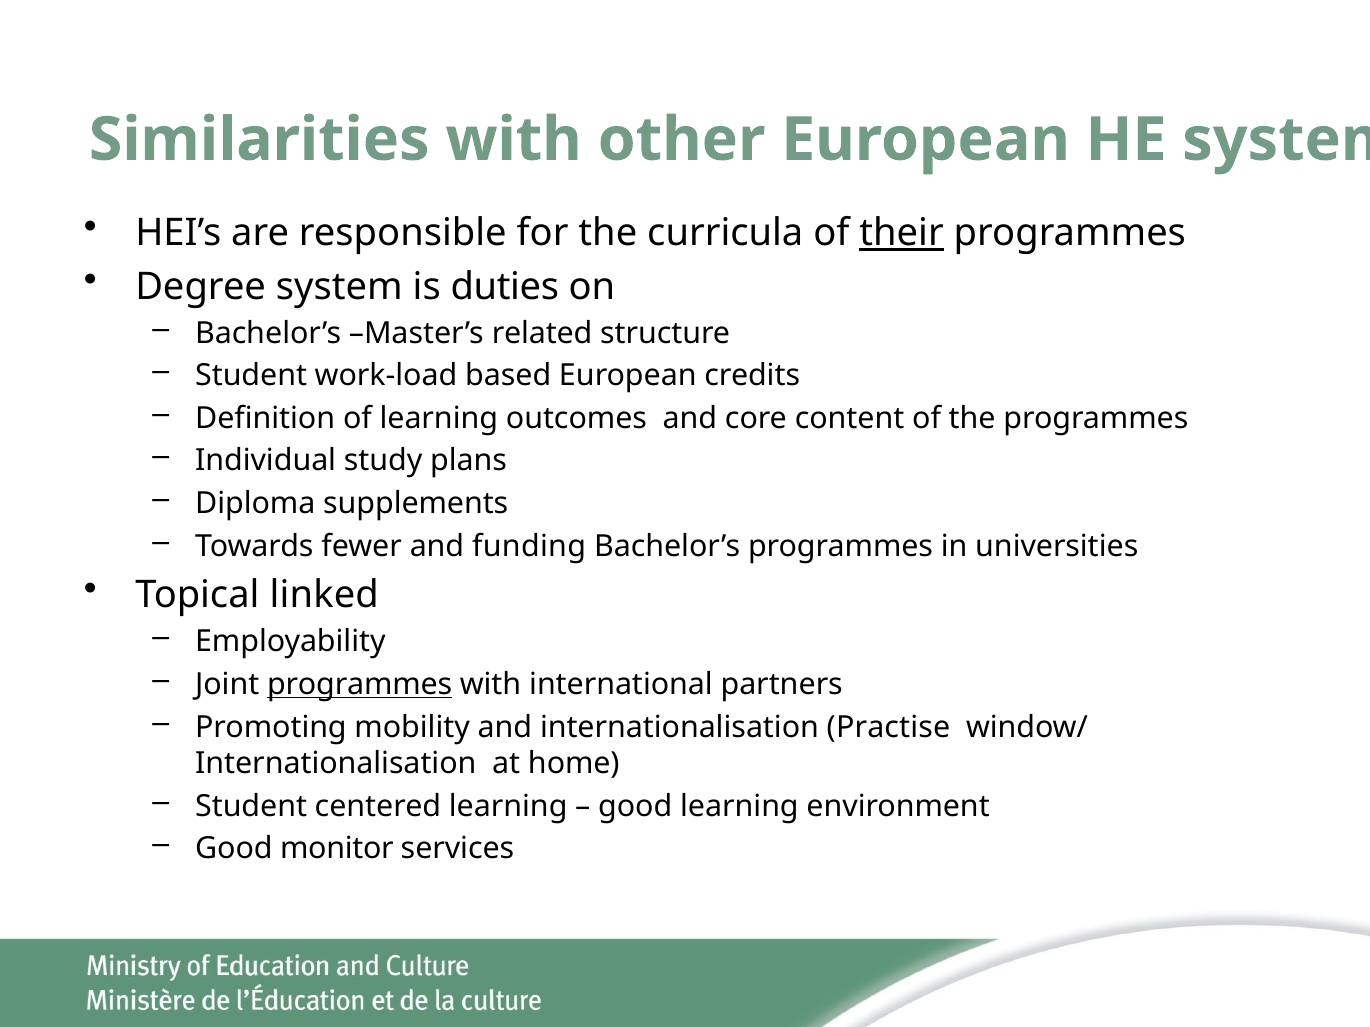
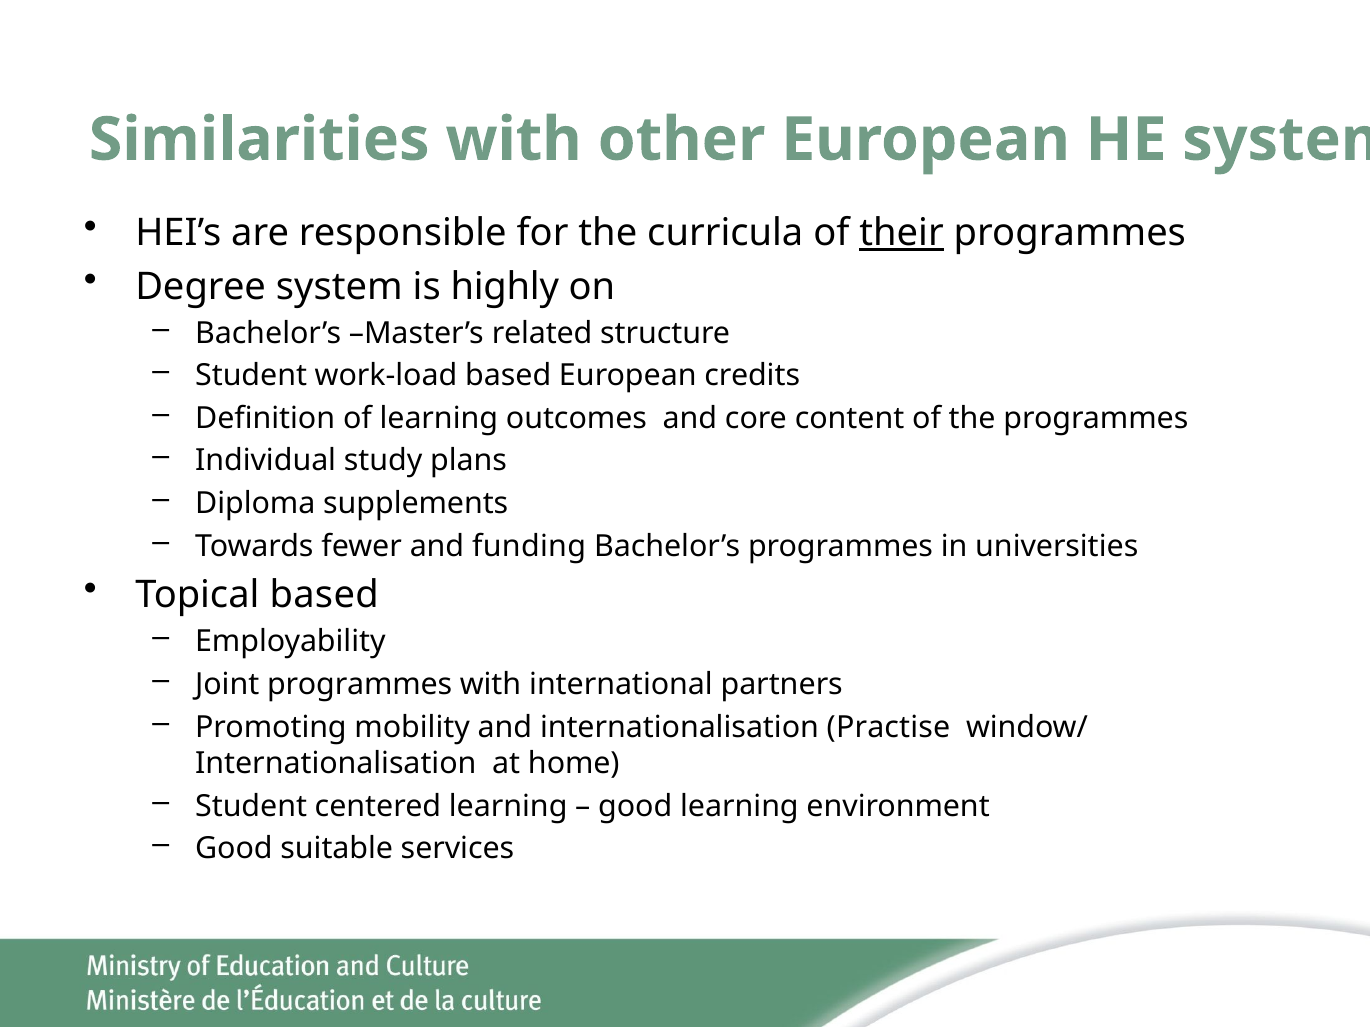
duties: duties -> highly (505, 287)
Topical linked: linked -> based (324, 596)
programmes underline: present -> none (360, 685)
monitor: monitor -> suitable (337, 849)
